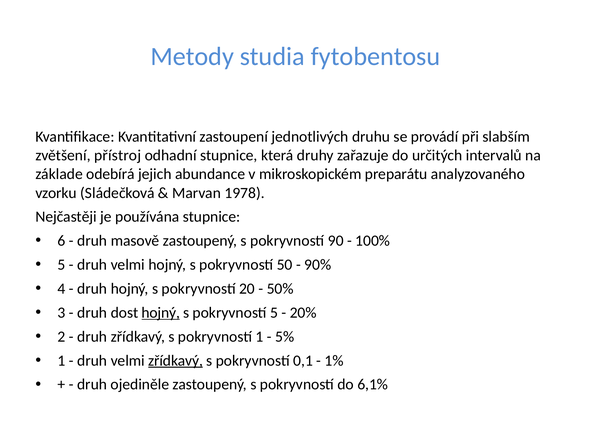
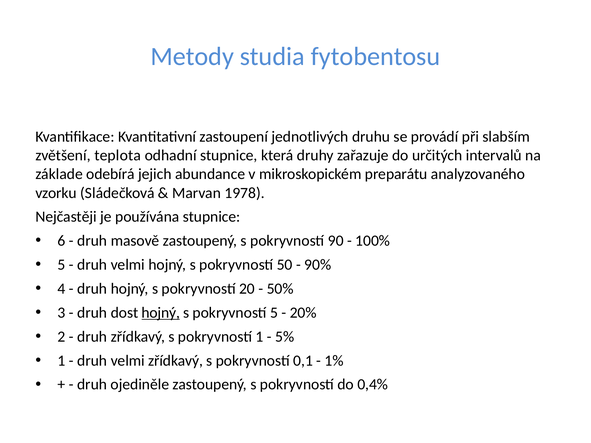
přístroj: přístroj -> teplota (118, 156)
zřídkavý underline: present -> none (176, 361)
6,1%: 6,1% -> 0,4% (373, 385)
